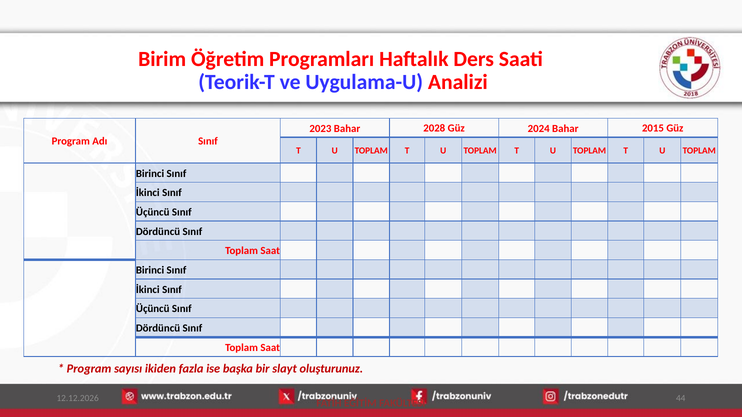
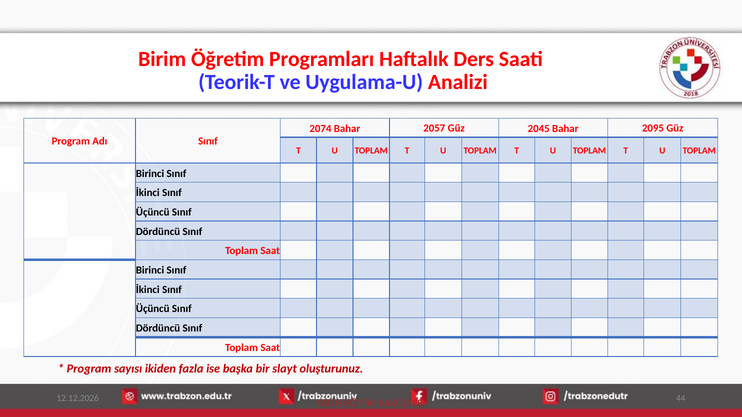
2023: 2023 -> 2074 (320, 129)
2028: 2028 -> 2057 (434, 128)
2024: 2024 -> 2045 (539, 129)
2015: 2015 -> 2095 (653, 128)
